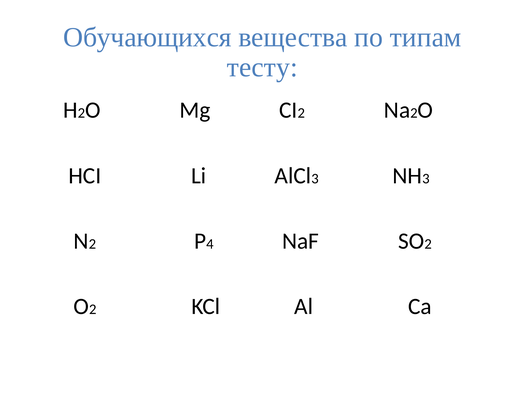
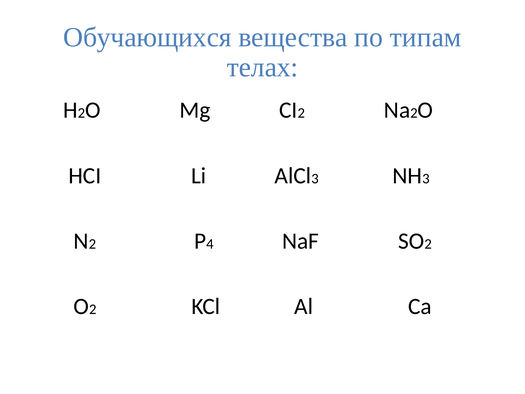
тесту: тесту -> телах (263, 67)
